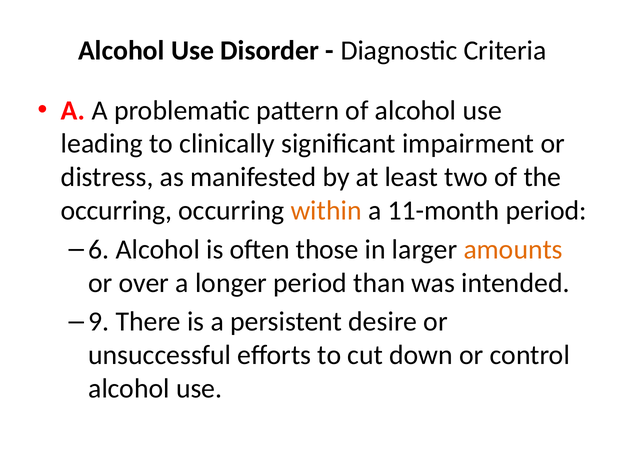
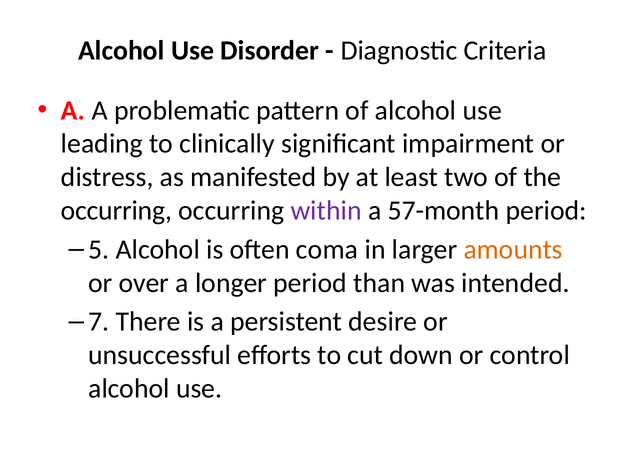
within colour: orange -> purple (326, 210)
11-month: 11-month -> 57-month (443, 210)
6: 6 -> 5 (99, 249)
those: those -> coma (327, 249)
9: 9 -> 7 (99, 322)
